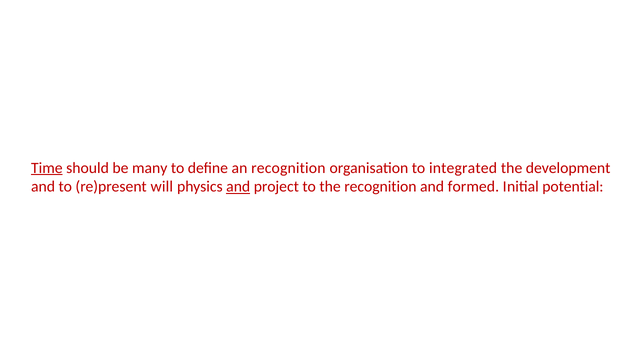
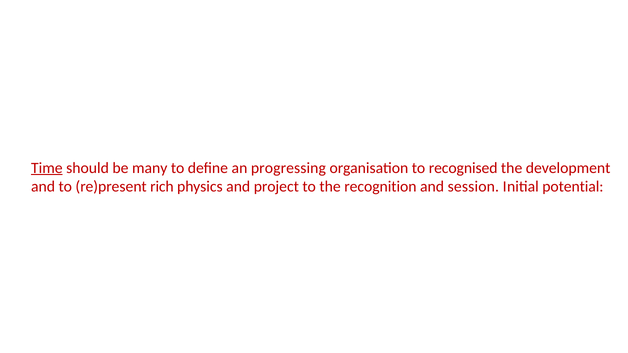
an recognition: recognition -> progressing (288, 168)
integrated: integrated -> recognised (463, 168)
will: will -> rich (162, 187)
and underline: present -> none (238, 187)
formed: formed -> session (473, 187)
